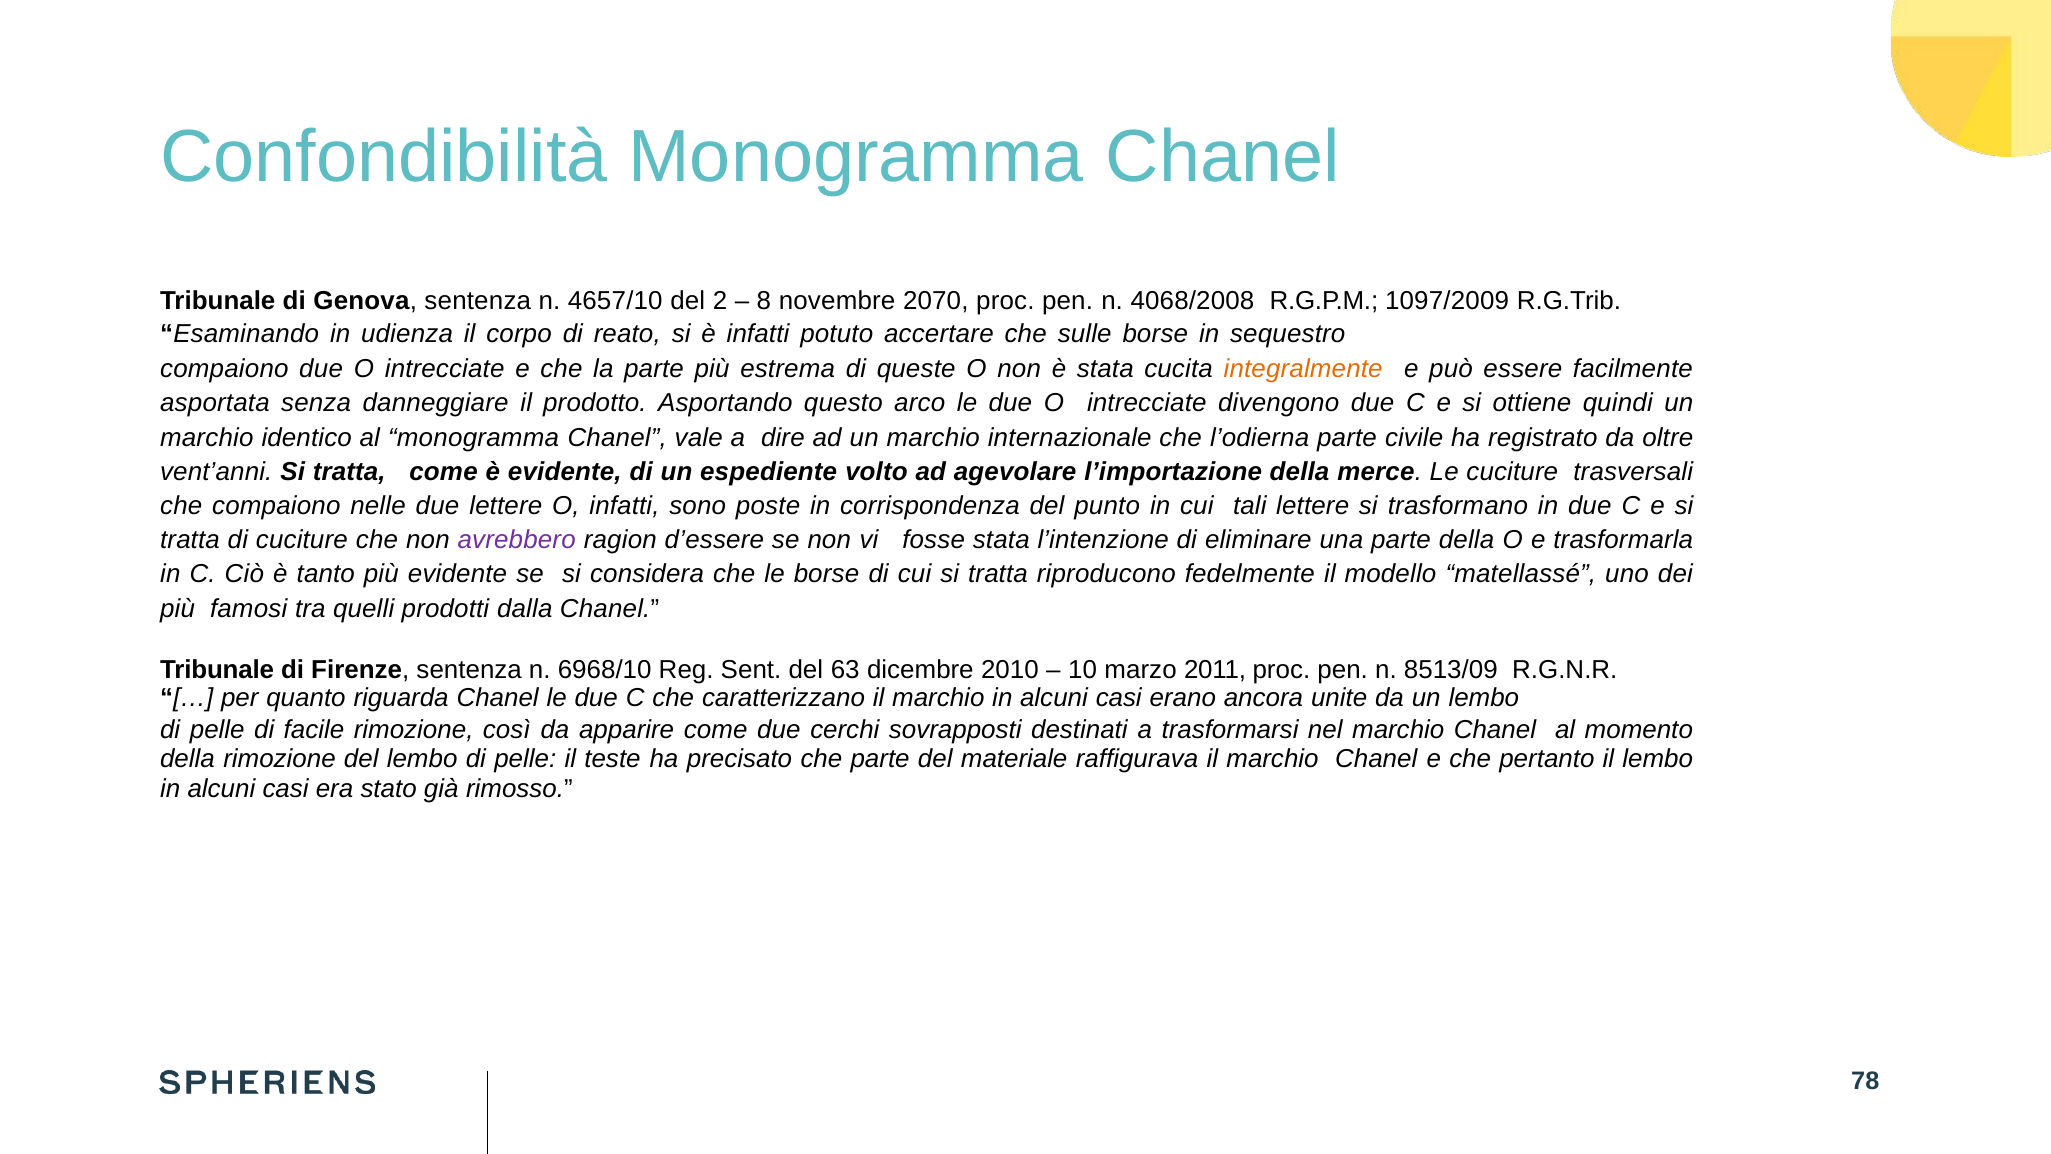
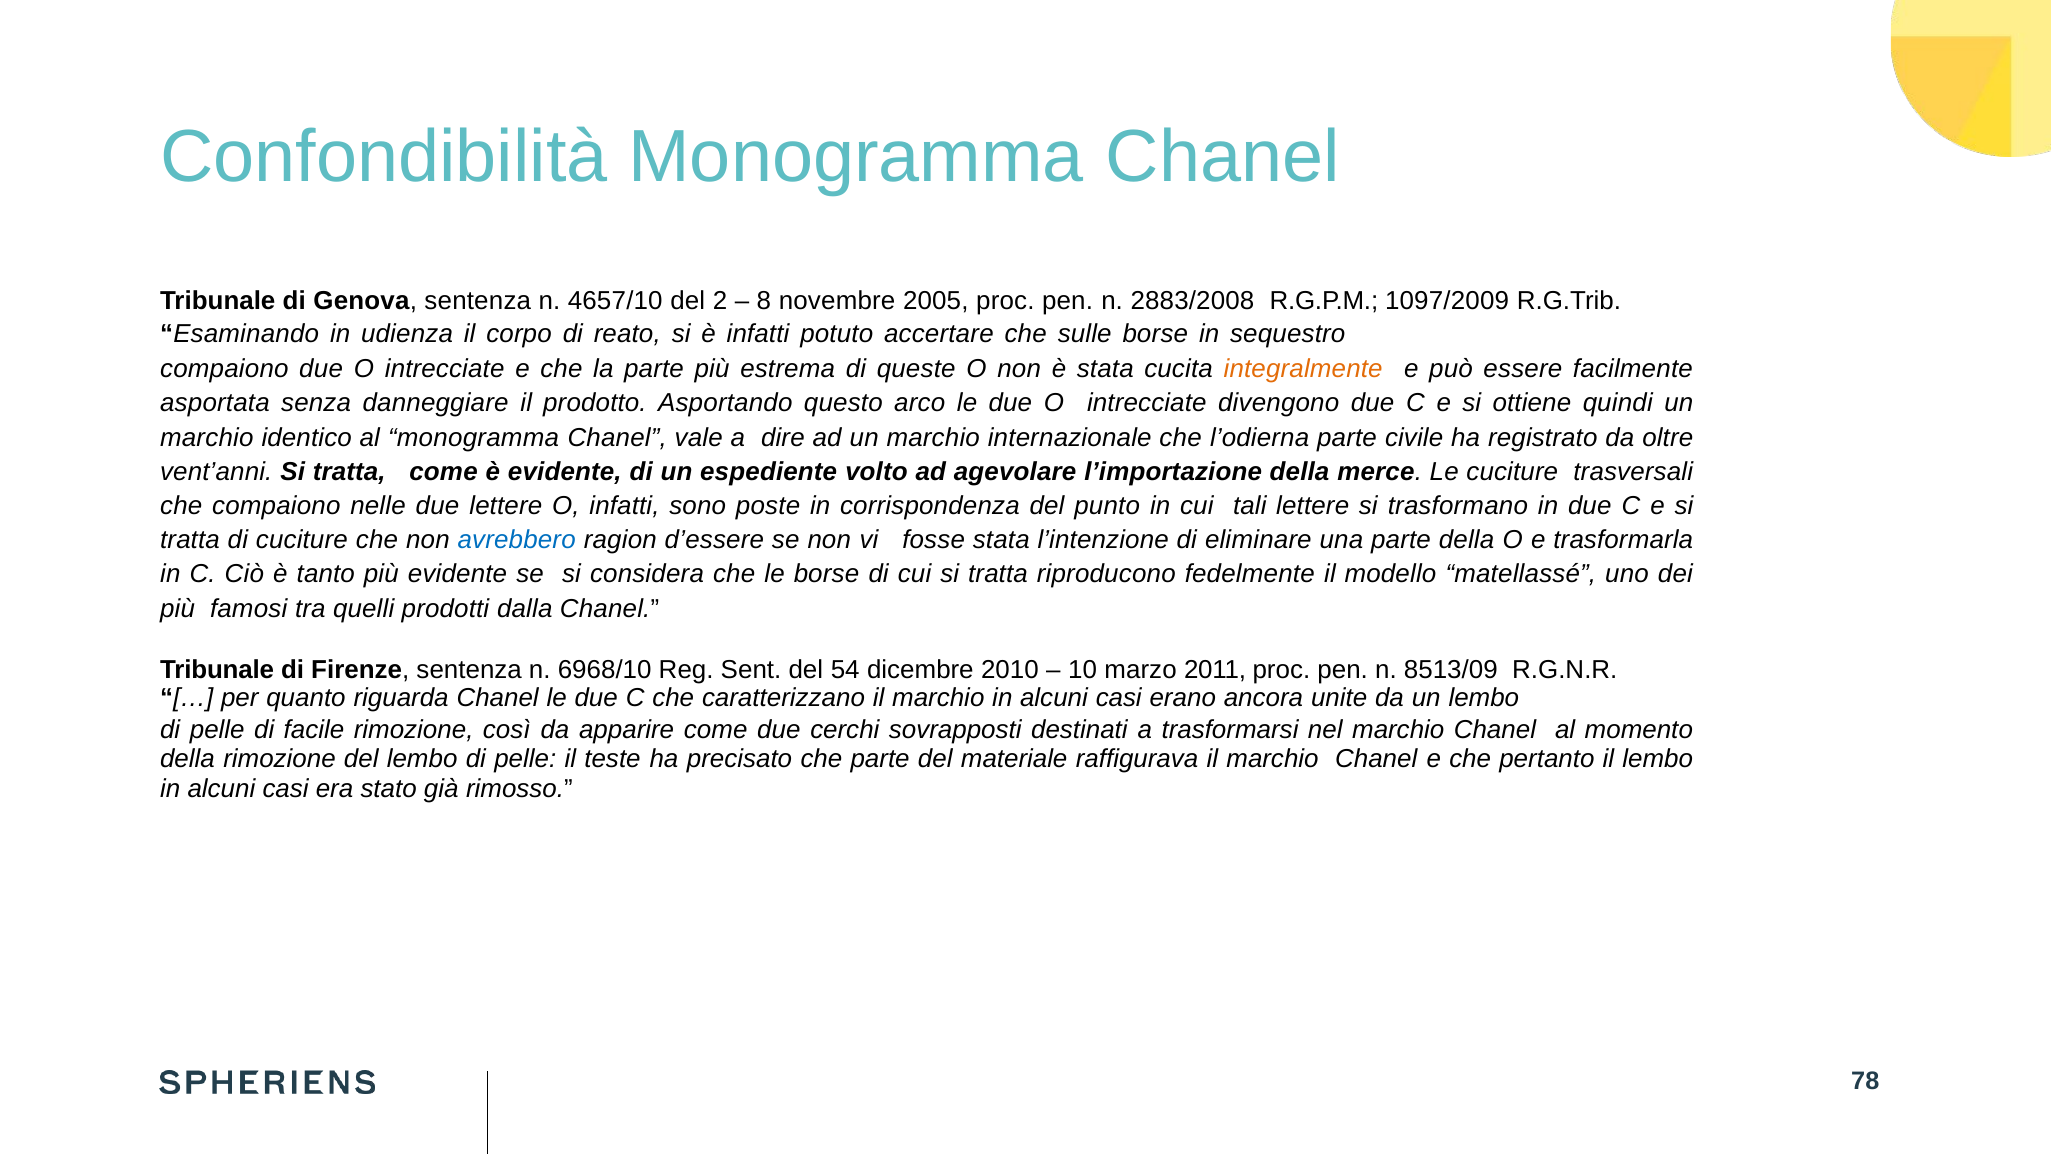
2070: 2070 -> 2005 (936, 301)
4068/2008: 4068/2008 -> 2883/2008 (1192, 301)
avrebbero colour: purple -> blue (517, 540)
63: 63 -> 54 (845, 669)
